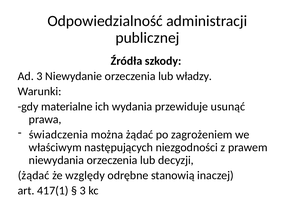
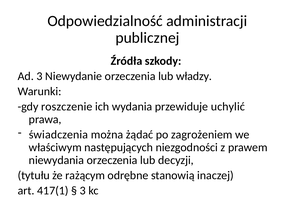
materialne: materialne -> roszczenie (67, 107)
usunąć: usunąć -> uchylić (228, 107)
żądać: żądać -> tytułu (34, 176)
względy: względy -> rażącym (85, 176)
